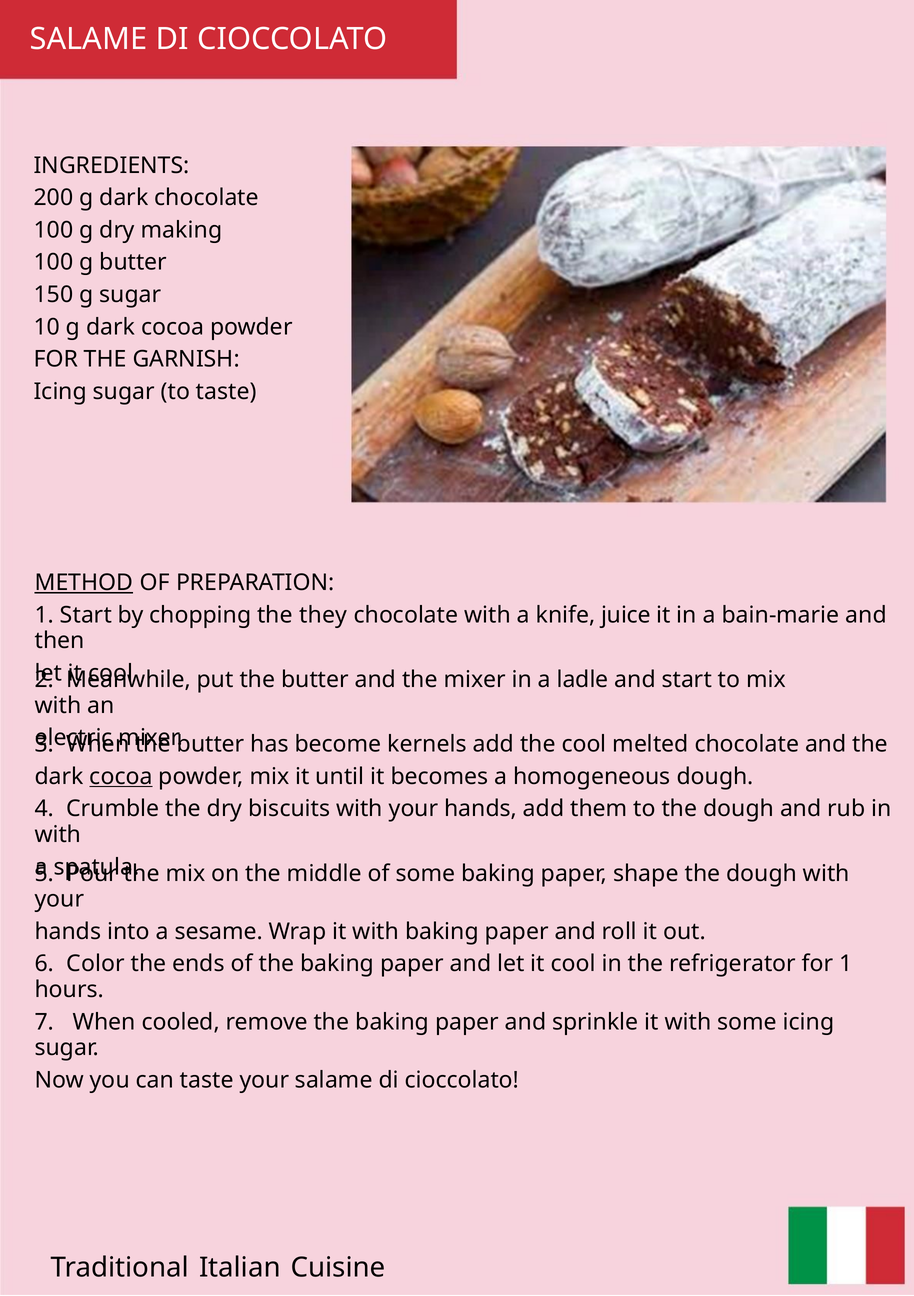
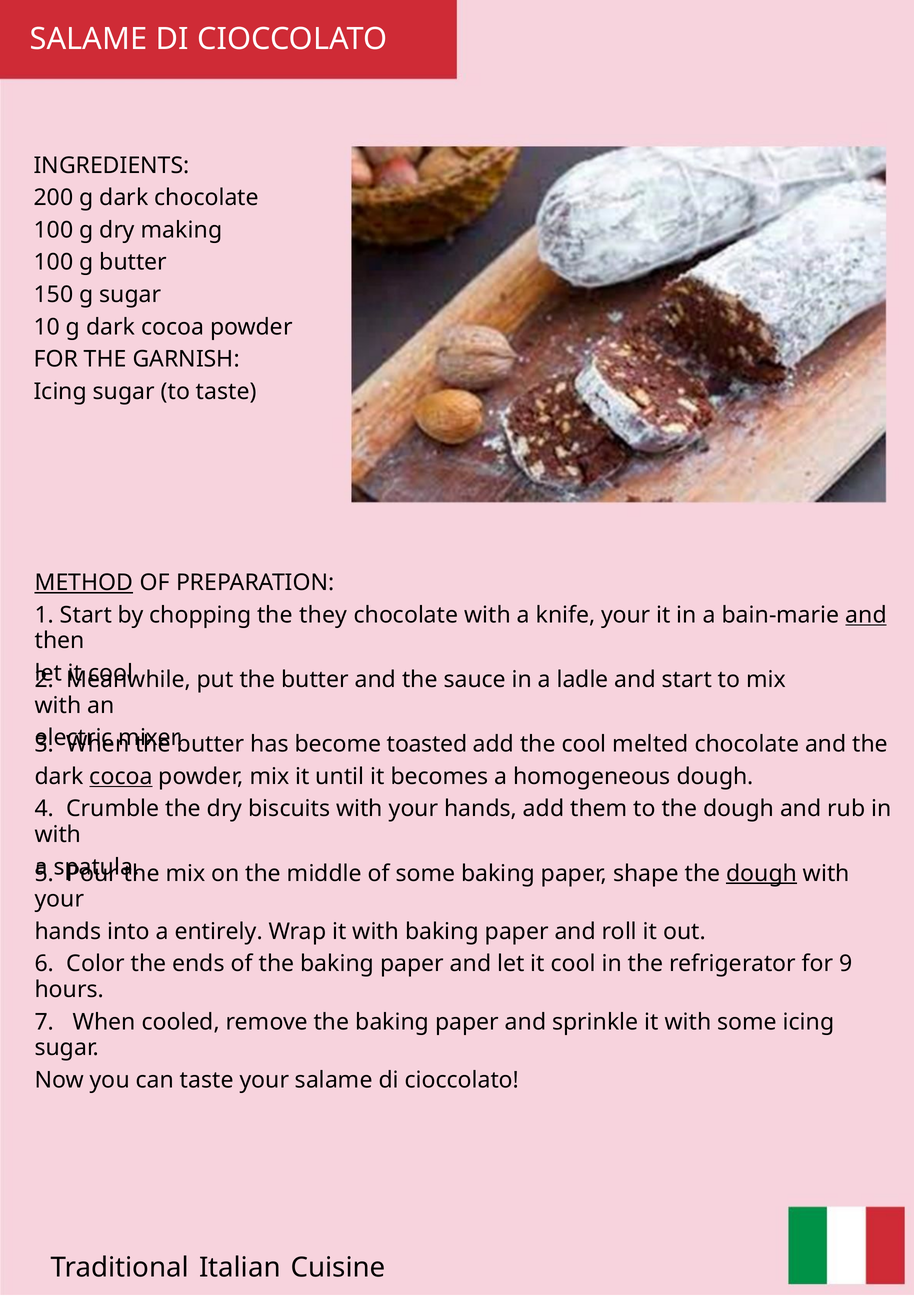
knife juice: juice -> your (626, 615)
and underline: none -> present (866, 615)
the mixer: mixer -> sauce (475, 679)
kernels: kernels -> toasted (427, 744)
dough underline: none -> present (762, 873)
sesame: sesame -> entirely (219, 931)
for 1: 1 -> 9 (846, 964)
